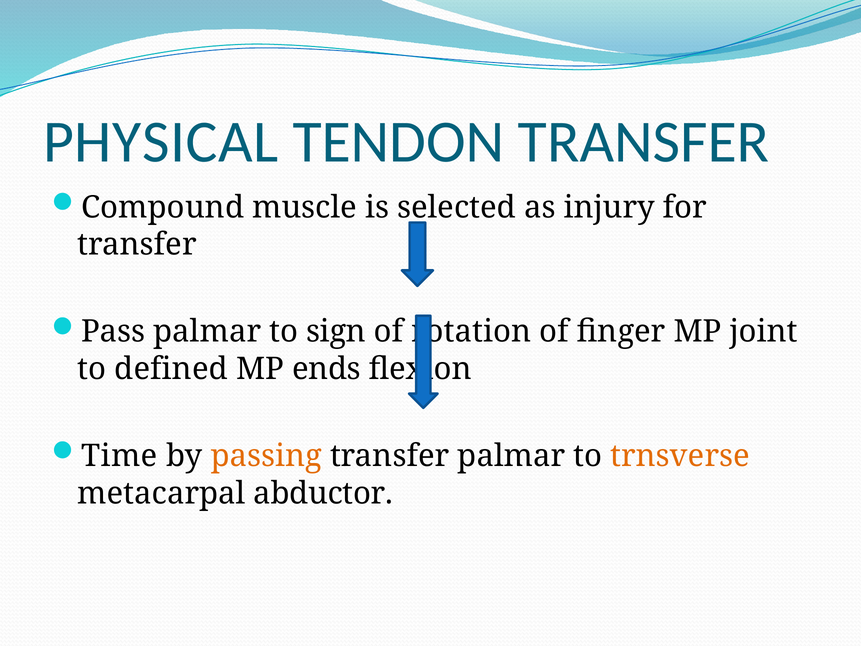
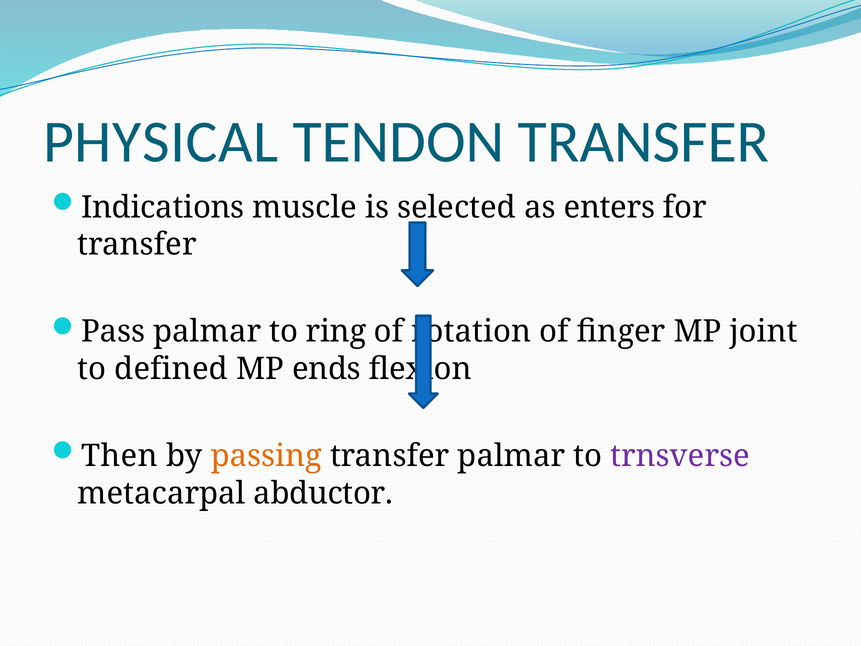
Compound: Compound -> Indications (163, 207)
injury: injury -> enters (609, 207)
sign: sign -> ring (336, 332)
Time: Time -> Then (119, 456)
trnsverse colour: orange -> purple (680, 456)
